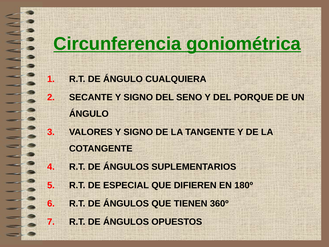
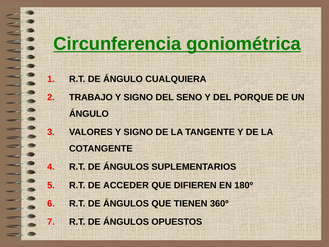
SECANTE: SECANTE -> TRABAJO (91, 97)
ESPECIAL: ESPECIAL -> ACCEDER (126, 185)
